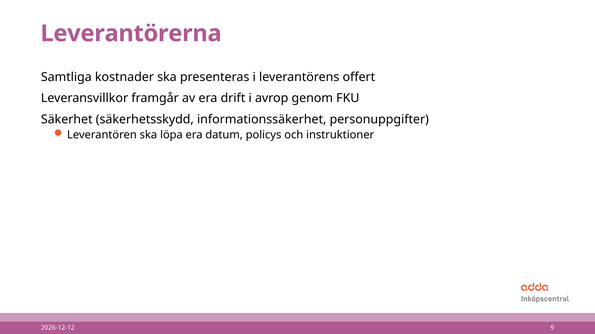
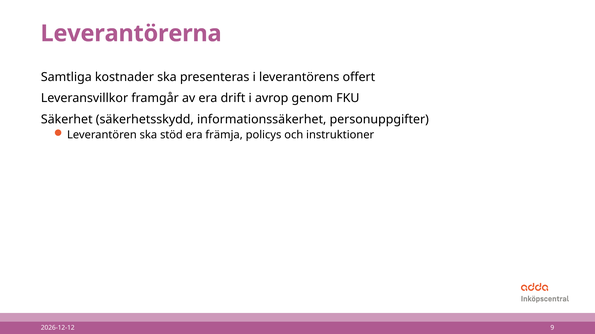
löpa: löpa -> stöd (171, 135)
datum: datum -> främja (224, 135)
